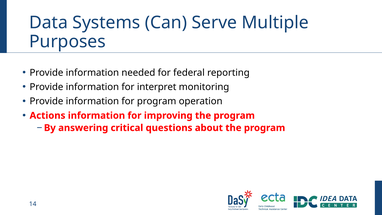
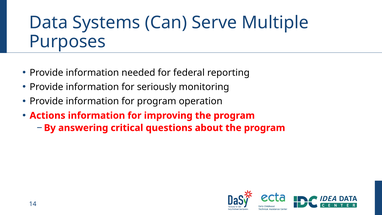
interpret: interpret -> seriously (157, 87)
